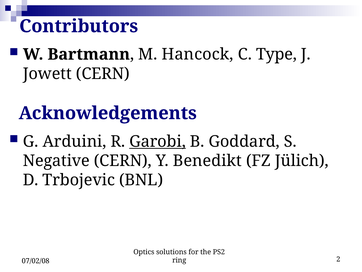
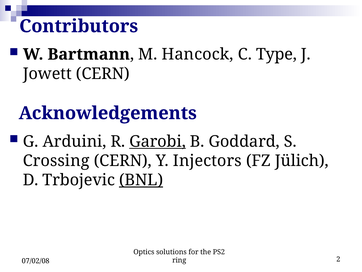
Negative: Negative -> Crossing (56, 160)
Benedikt: Benedikt -> Injectors (207, 160)
BNL underline: none -> present (141, 180)
